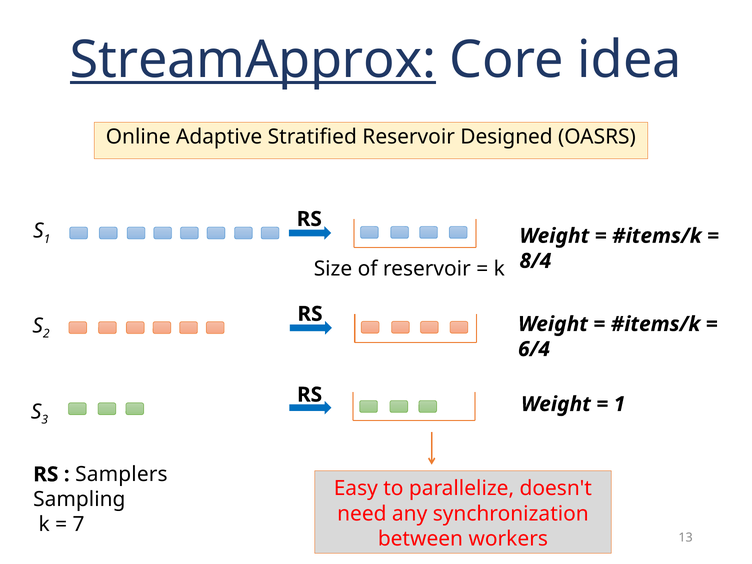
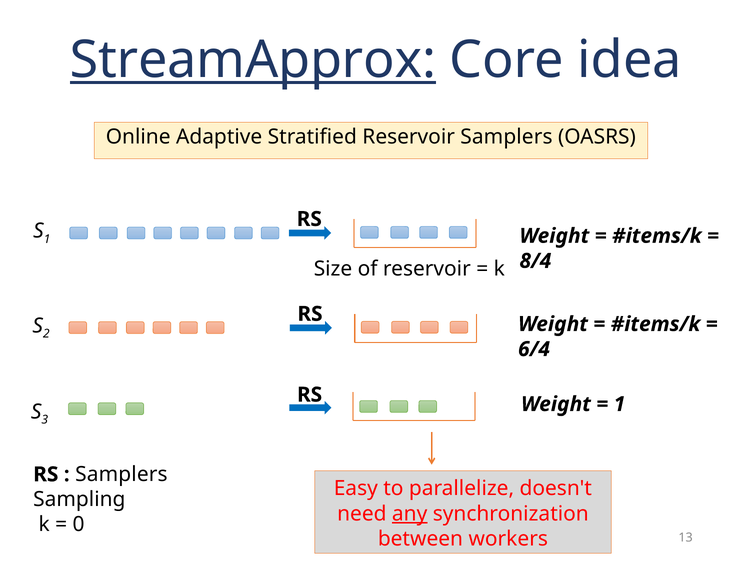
Reservoir Designed: Designed -> Samplers (506, 137)
any underline: none -> present (410, 514)
7: 7 -> 0 (79, 525)
